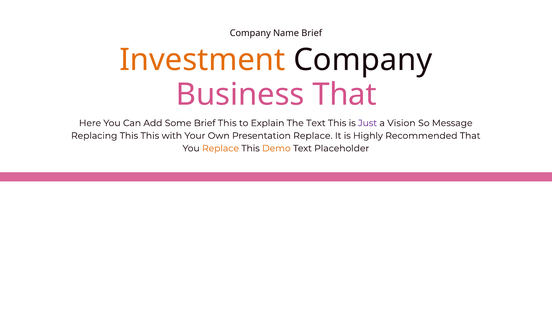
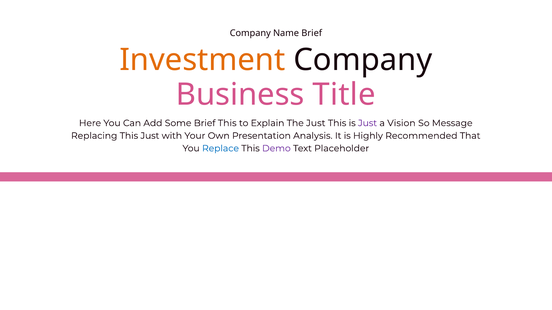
Business That: That -> Title (344, 95)
The Text: Text -> Just (316, 123)
This This: This -> Just (150, 136)
Presentation Replace: Replace -> Analysis (313, 136)
Replace colour: orange -> blue (221, 149)
Demo colour: orange -> purple (276, 149)
